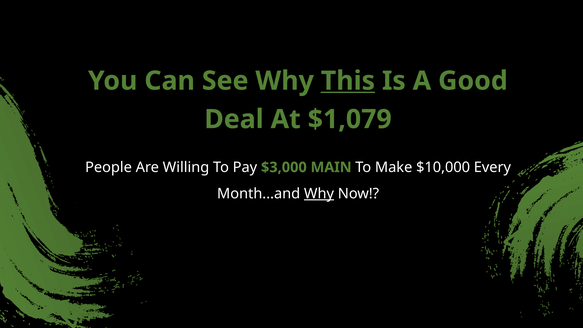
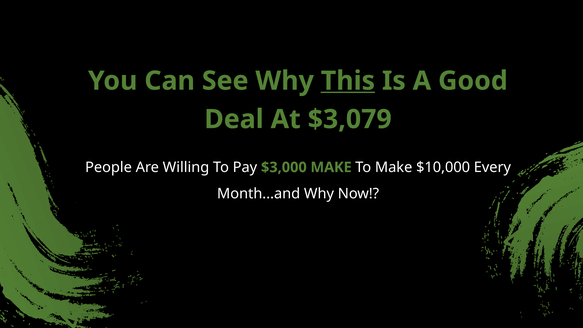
$1,079: $1,079 -> $3,079 (350, 119)
MAIN: MAIN -> MAKE (331, 167)
Why underline: present -> none (319, 194)
